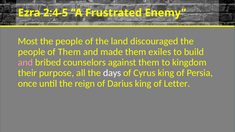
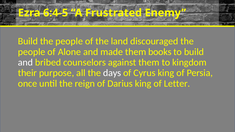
2:4-5: 2:4-5 -> 6:4-5 (56, 13)
Most: Most -> Build (28, 41)
of Them: Them -> Alone (69, 52)
exiles: exiles -> books (160, 52)
and colour: pink -> white (25, 62)
